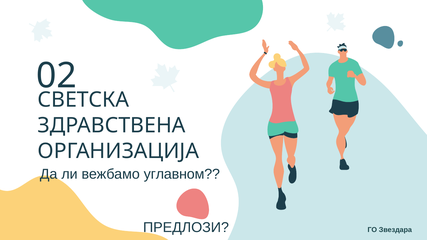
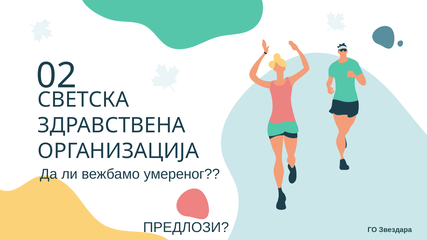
углавном: углавном -> умереног (182, 174)
